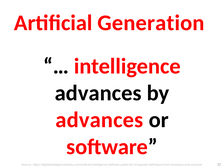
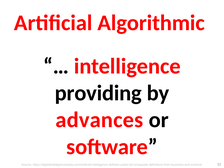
Generation: Generation -> Algorithmic (151, 23)
advances: advances -> providing (98, 93)
